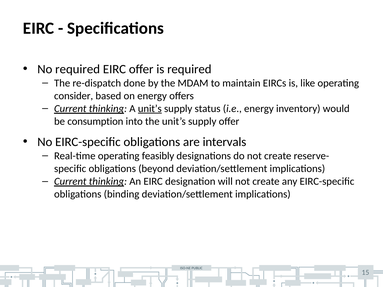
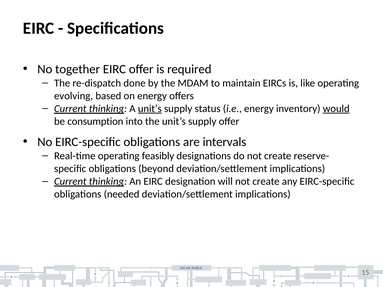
No required: required -> together (78, 69)
consider: consider -> evolving (74, 96)
would underline: none -> present (336, 109)
binding: binding -> needed (122, 194)
